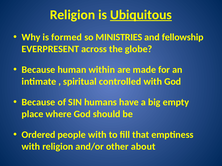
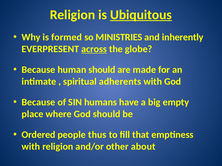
fellowship: fellowship -> inherently (183, 37)
across underline: none -> present (94, 49)
human within: within -> should (102, 70)
controlled: controlled -> adherents (120, 82)
people with: with -> thus (97, 135)
